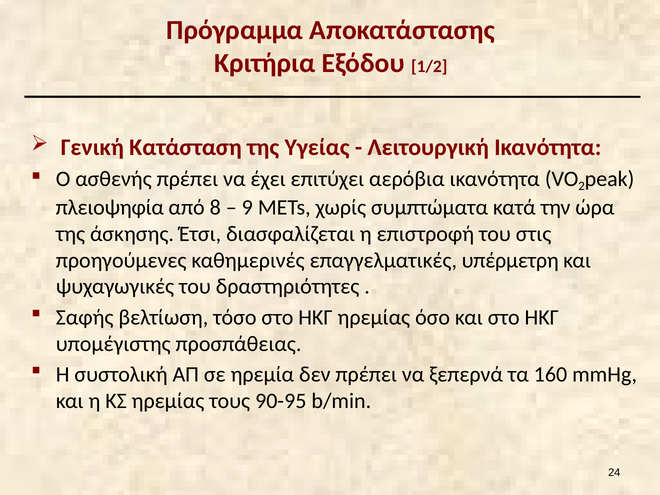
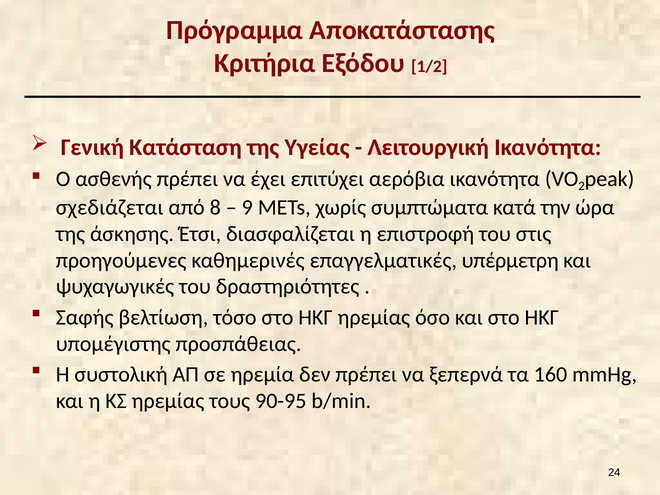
πλειοψηφία: πλειοψηφία -> σχεδιάζεται (110, 207)
